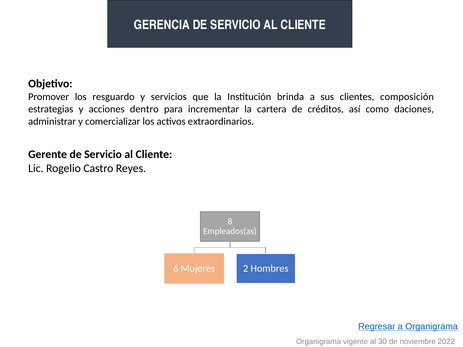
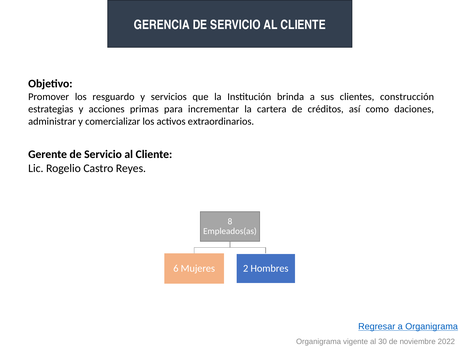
composición: composición -> construcción (407, 97)
dentro: dentro -> primas (144, 109)
